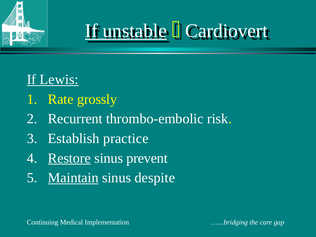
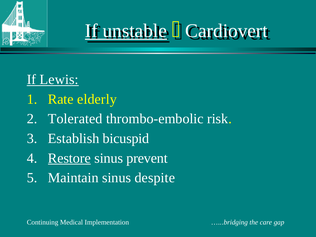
grossly: grossly -> elderly (97, 99)
Recurrent: Recurrent -> Tolerated (75, 119)
practice: practice -> bicuspid (126, 138)
Maintain underline: present -> none (73, 178)
